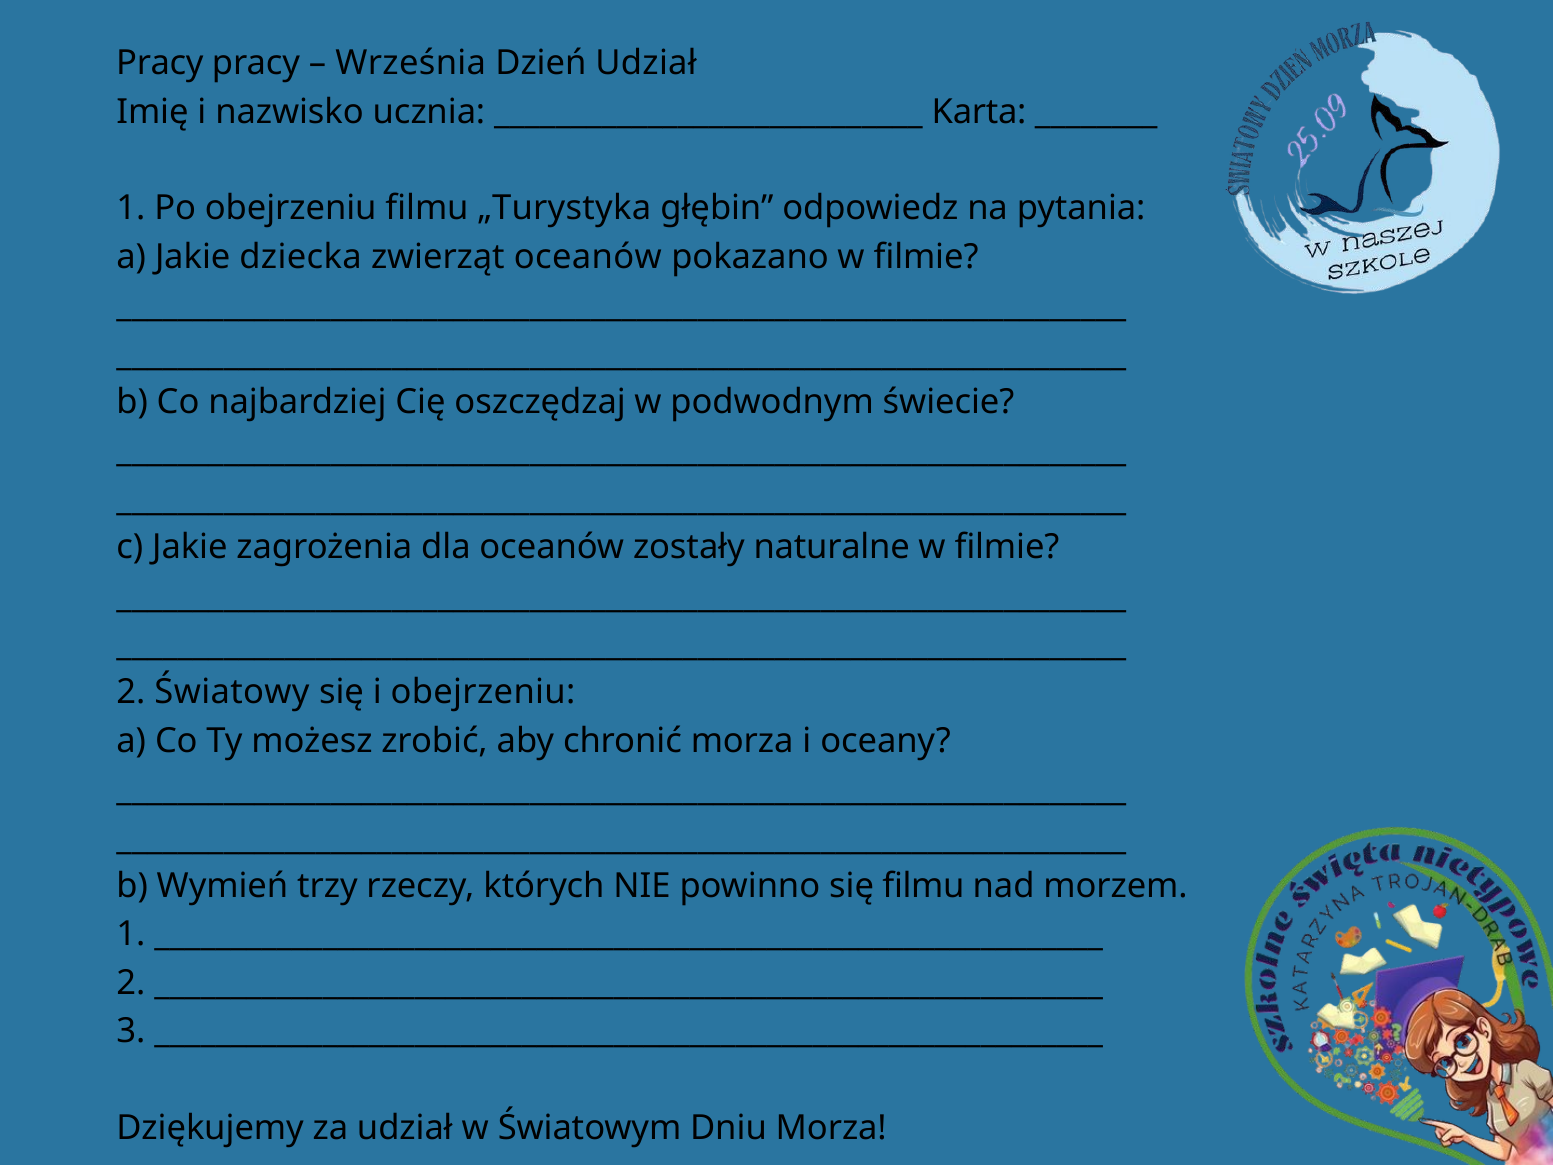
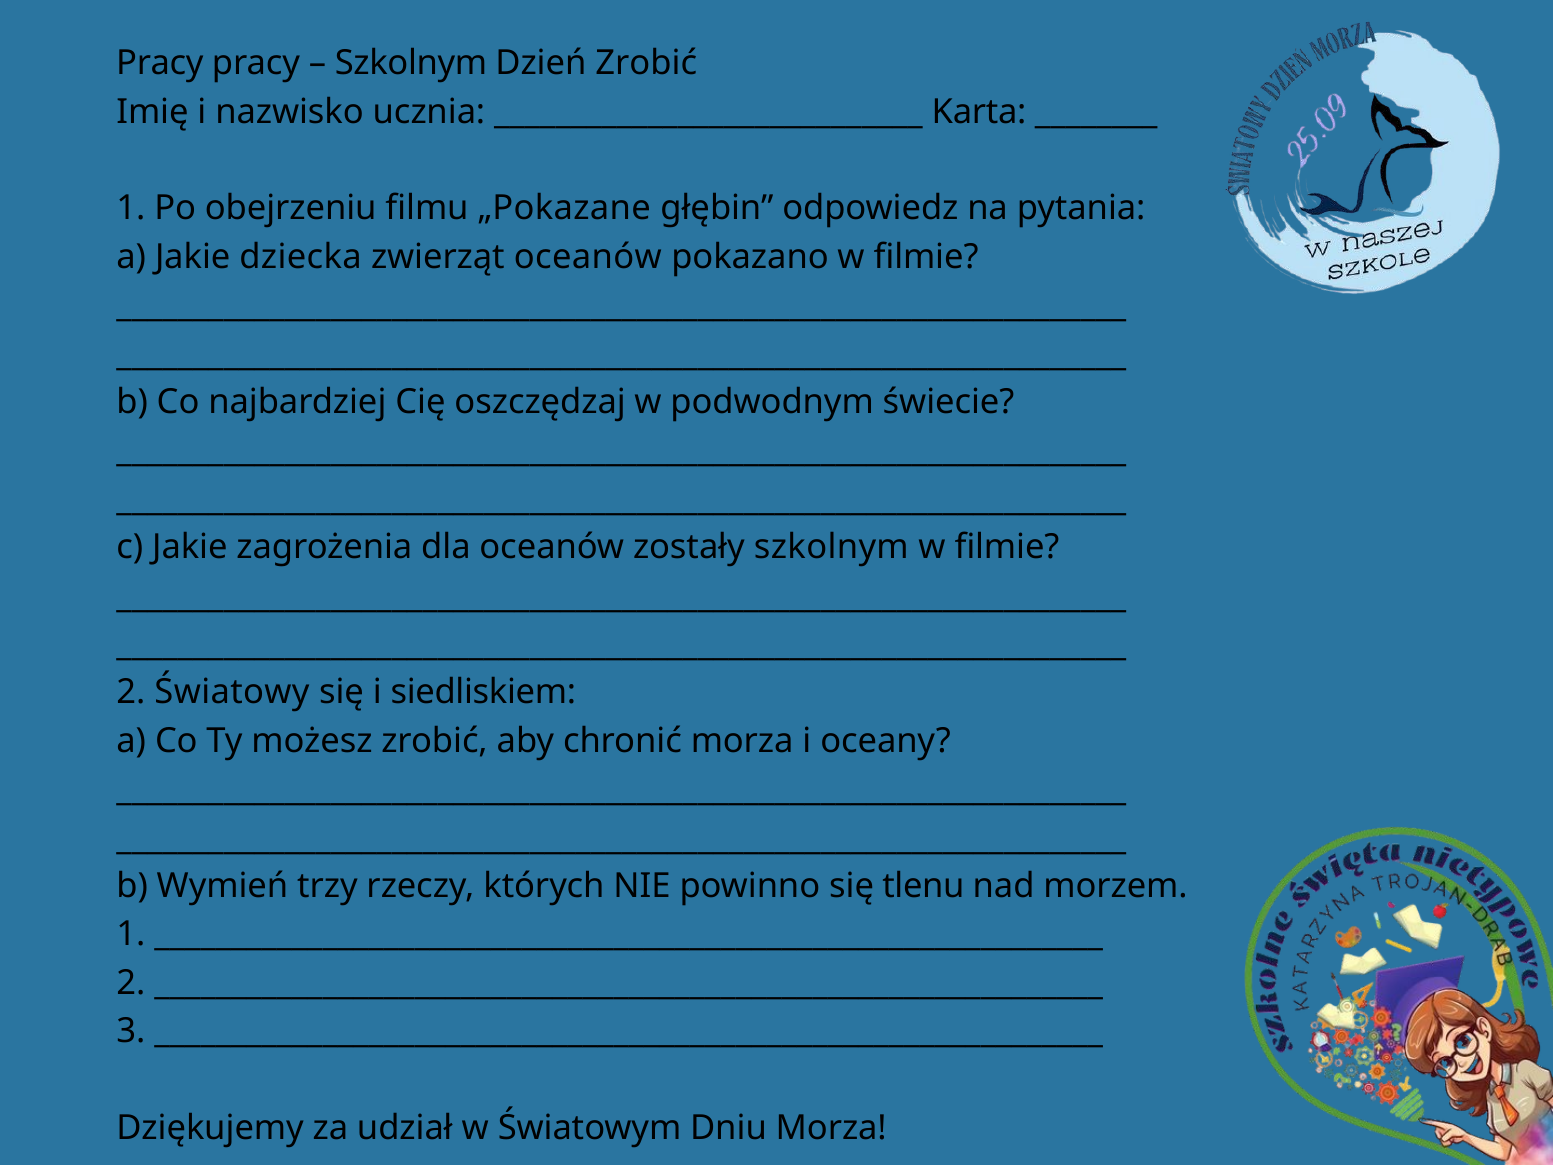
Września: Września -> Szkolnym (411, 63)
Dzień Udział: Udział -> Zrobić (646, 63)
„Turystyka: „Turystyka -> „Pokazane (564, 209)
zostały naturalne: naturalne -> szkolnym (831, 547)
i obejrzeniu: obejrzeniu -> siedliskiem (483, 692)
się filmu: filmu -> tlenu (923, 886)
